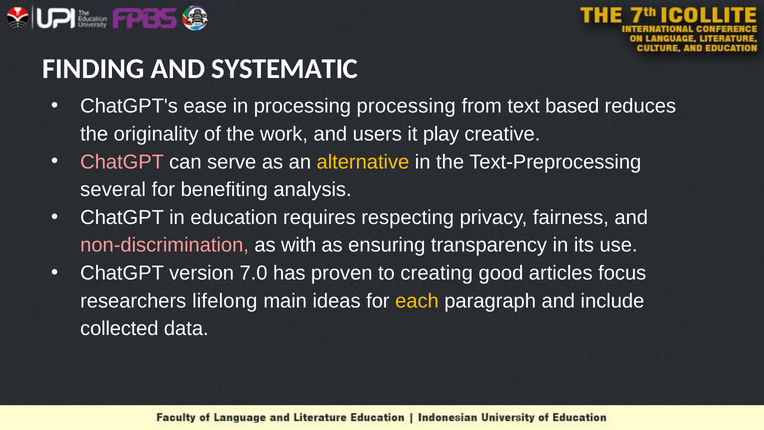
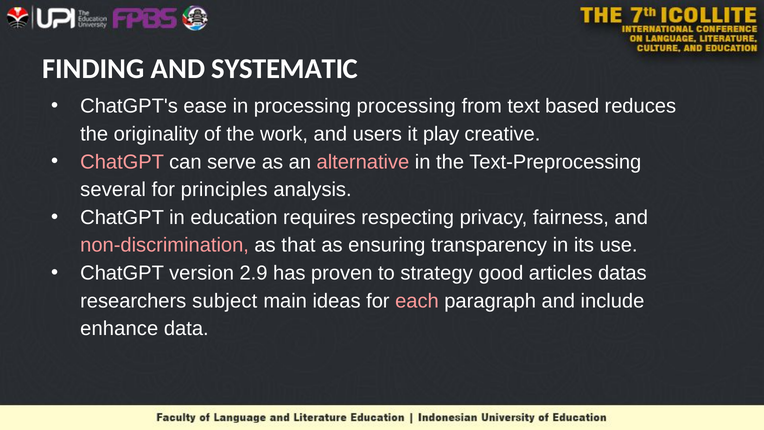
alternative colour: yellow -> pink (363, 162)
benefiting: benefiting -> principles (224, 190)
with: with -> that (298, 245)
7.0: 7.0 -> 2.9 (254, 273)
creating: creating -> strategy (437, 273)
focus: focus -> datas (622, 273)
lifelong: lifelong -> subject (225, 301)
each colour: yellow -> pink (417, 301)
collected: collected -> enhance (119, 329)
